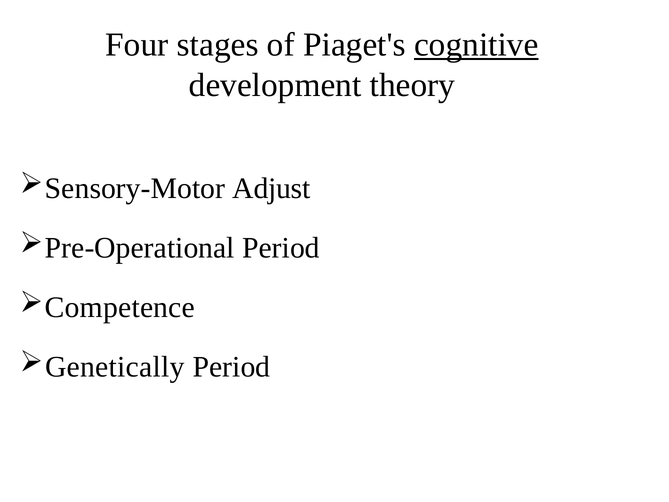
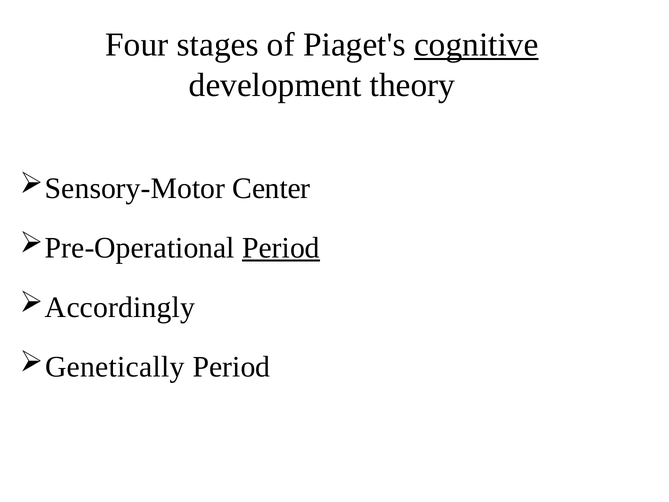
Adjust: Adjust -> Center (271, 188)
Period underline: none -> present (281, 248)
Competence: Competence -> Accordingly (120, 307)
